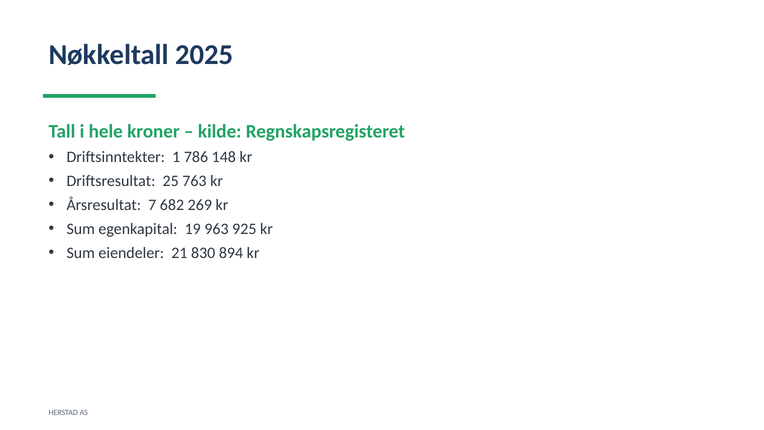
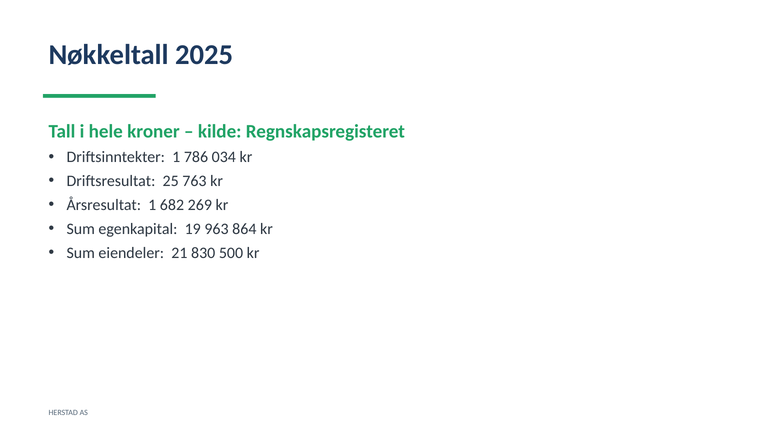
148: 148 -> 034 (224, 157)
Årsresultat 7: 7 -> 1 (152, 205)
925: 925 -> 864 (244, 229)
894: 894 -> 500 (231, 253)
